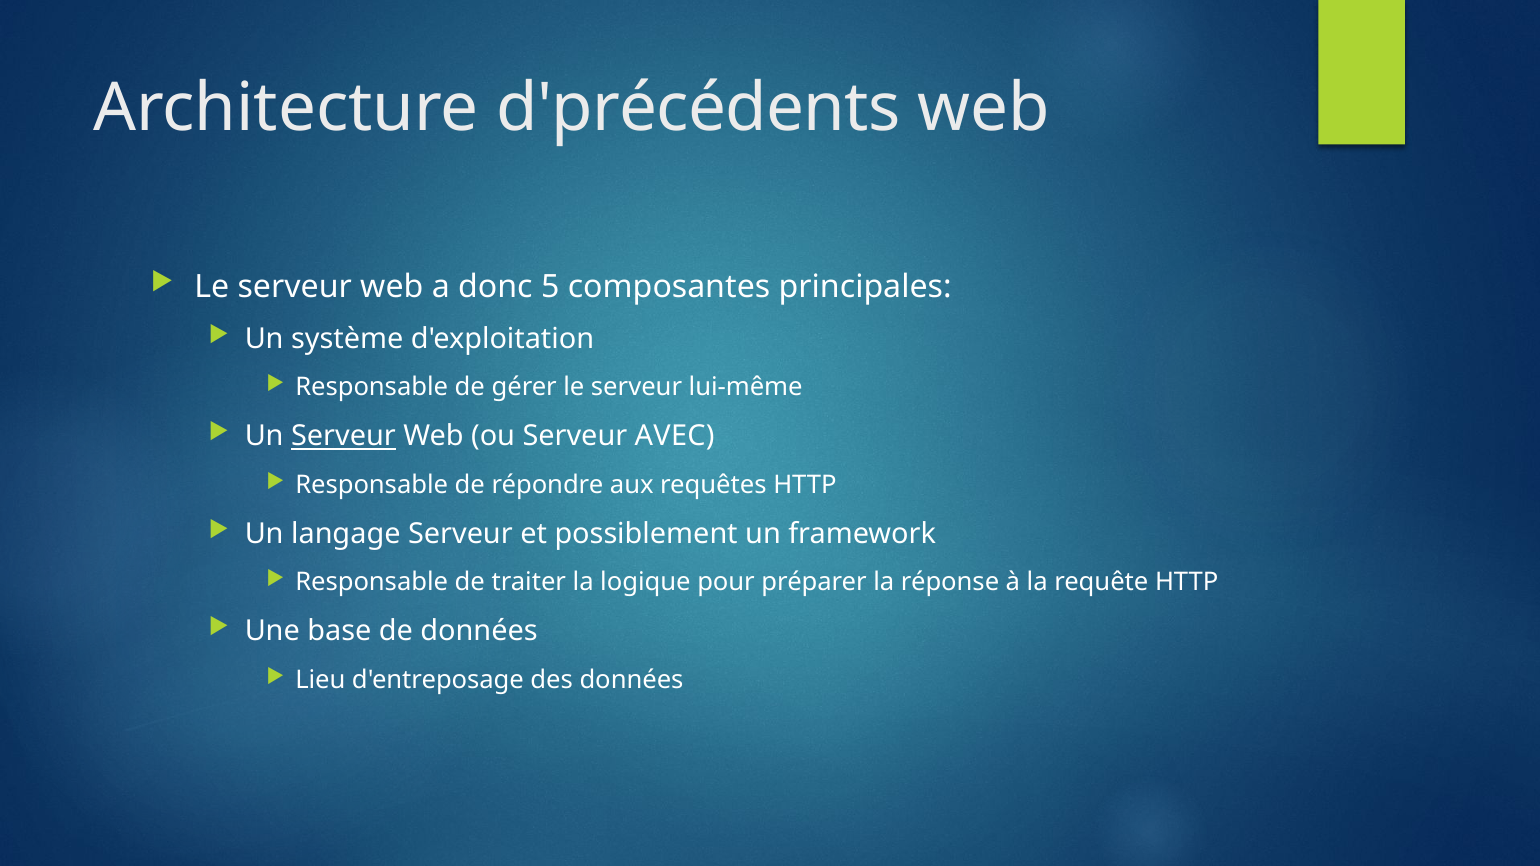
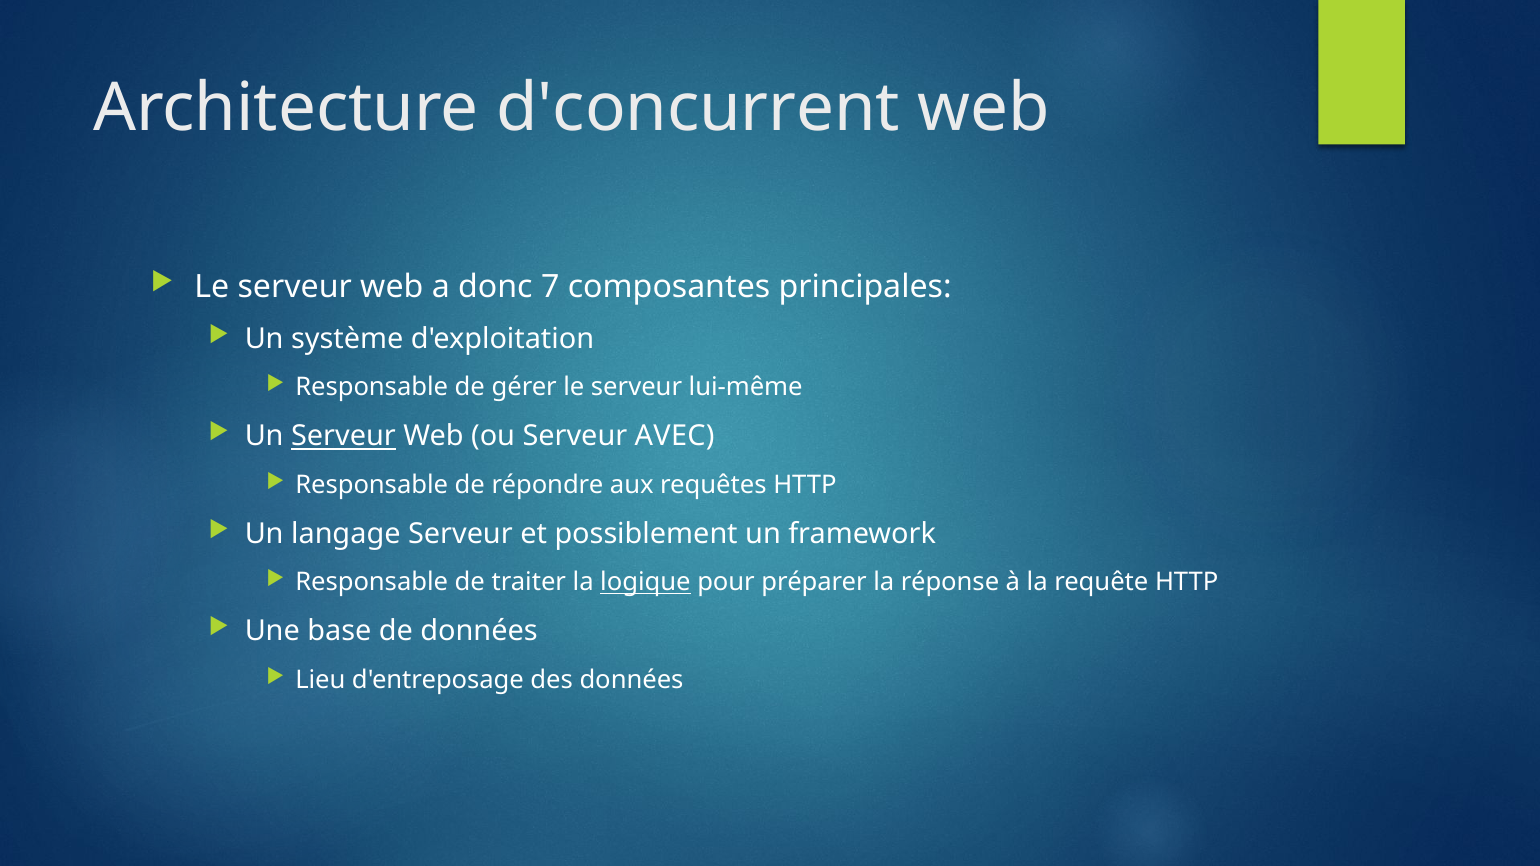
d'précédents: d'précédents -> d'concurrent (698, 108)
5: 5 -> 7 (550, 287)
logique underline: none -> present (645, 583)
